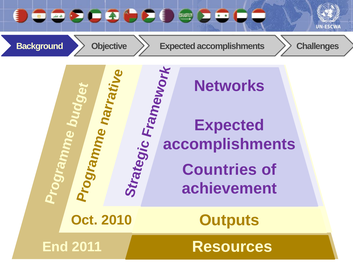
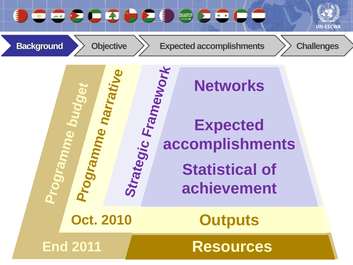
Countries: Countries -> Statistical (220, 169)
